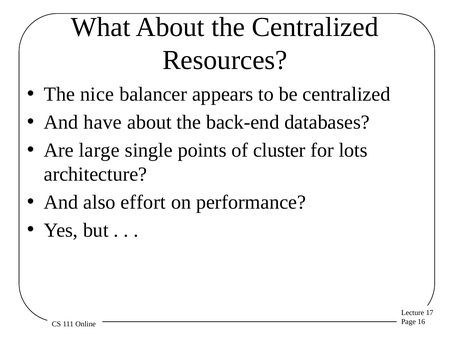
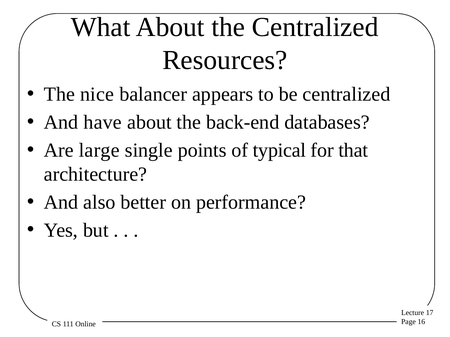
cluster: cluster -> typical (279, 150)
lots: lots -> that (353, 150)
effort: effort -> better (143, 202)
